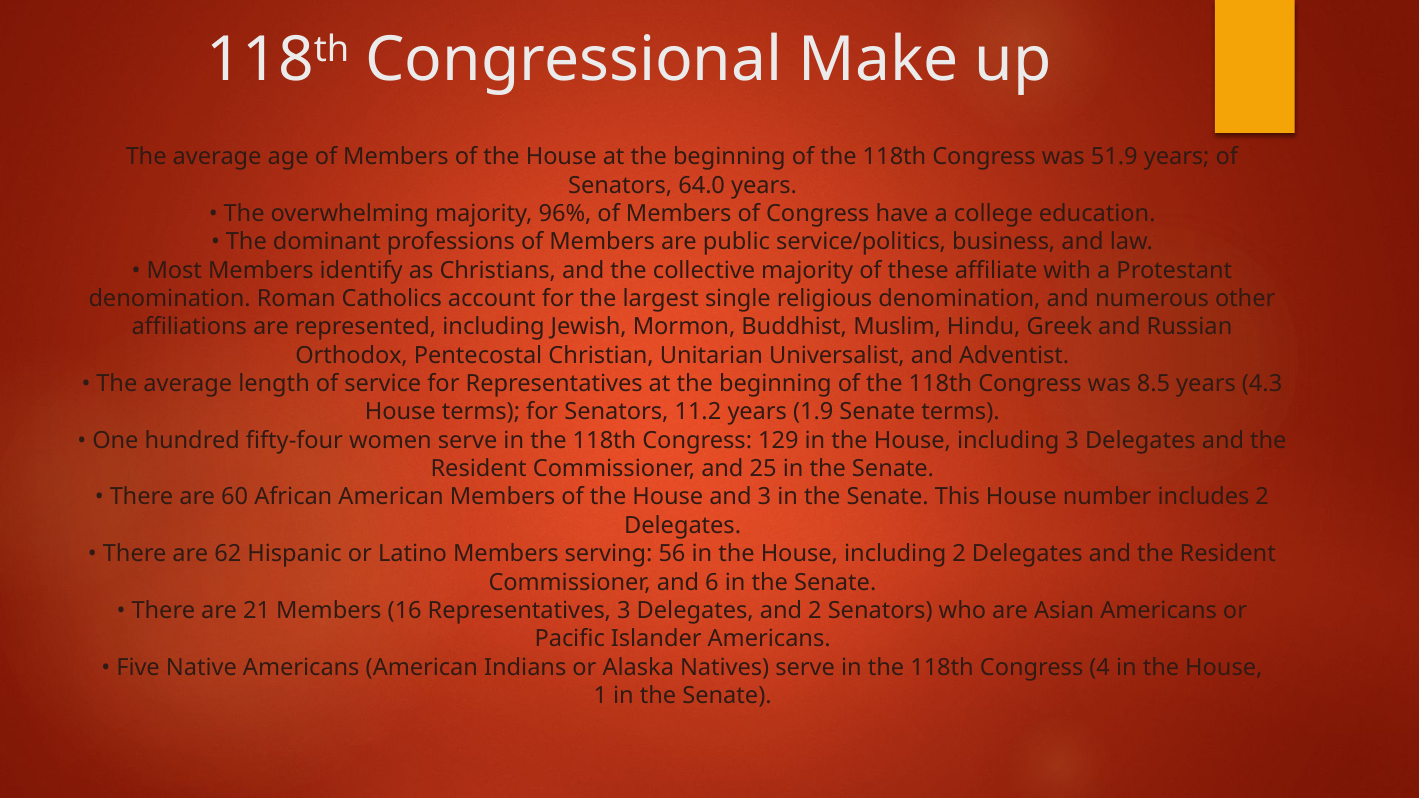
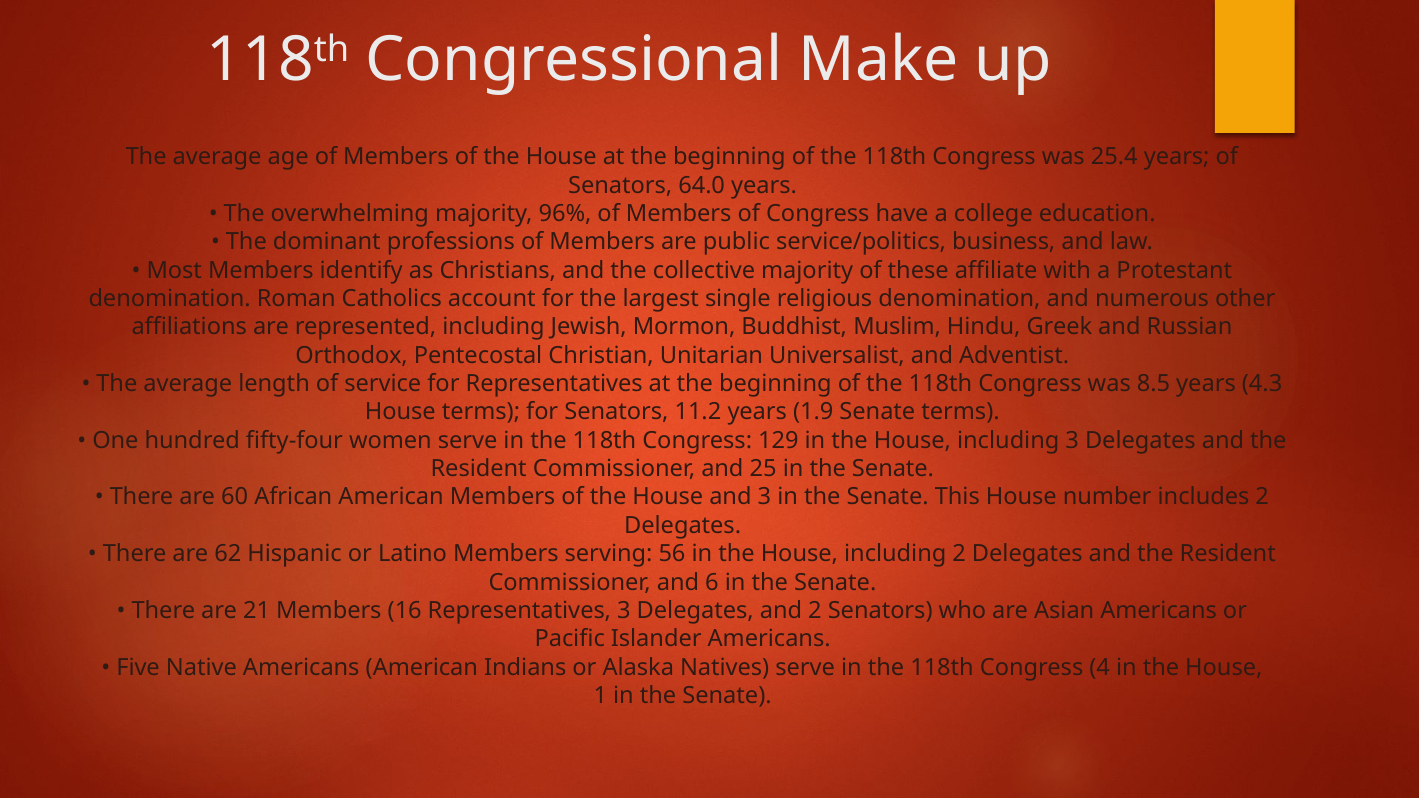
51.9: 51.9 -> 25.4 (1114, 157)
